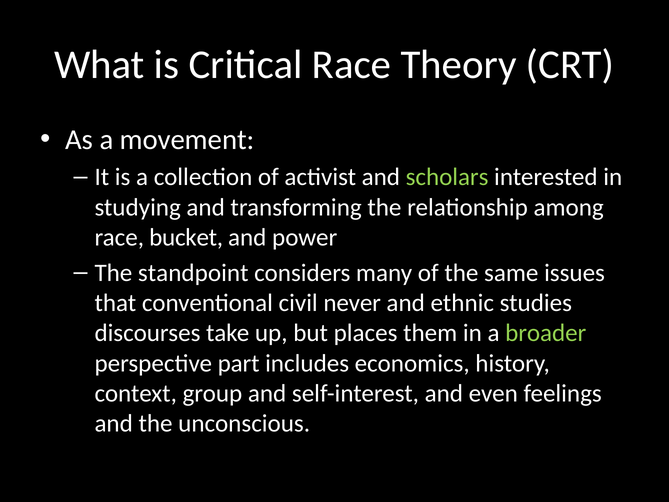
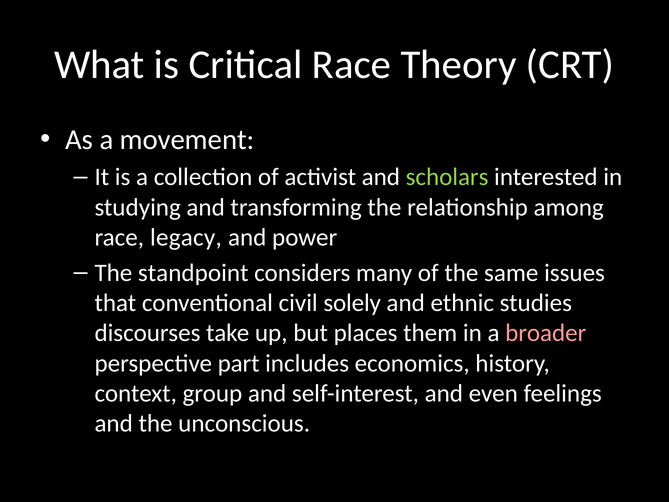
bucket: bucket -> legacy (186, 237)
never: never -> solely (352, 303)
broader colour: light green -> pink (546, 333)
